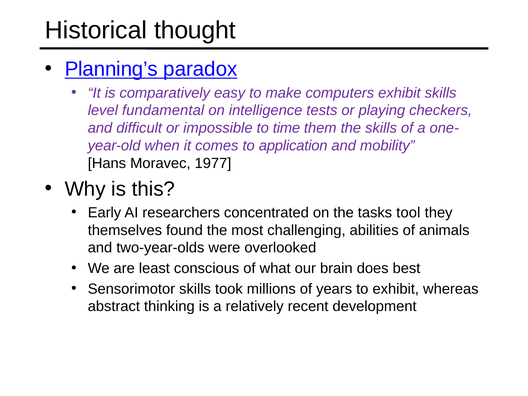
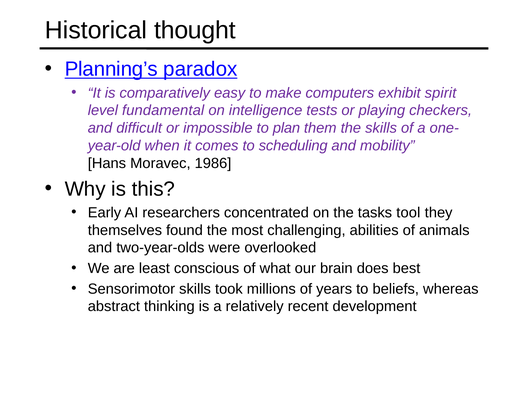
exhibit skills: skills -> spirit (441, 93)
time: time -> plan (286, 128)
application: application -> scheduling (293, 146)
1977: 1977 -> 1986 (213, 163)
to exhibit: exhibit -> beliefs (396, 289)
